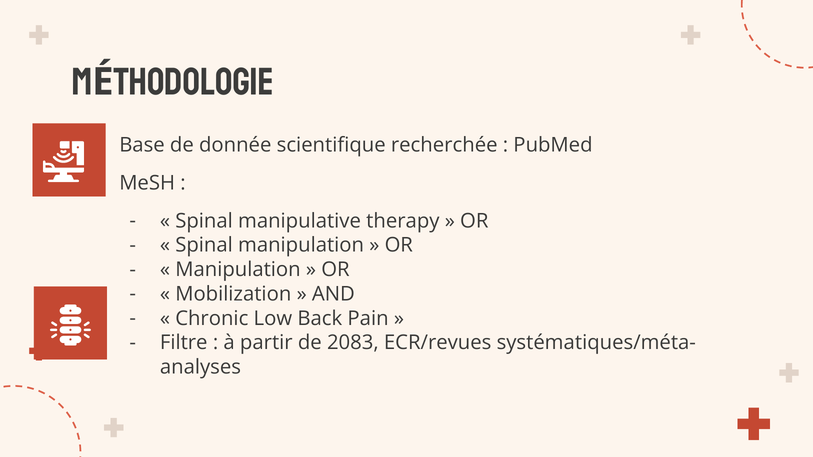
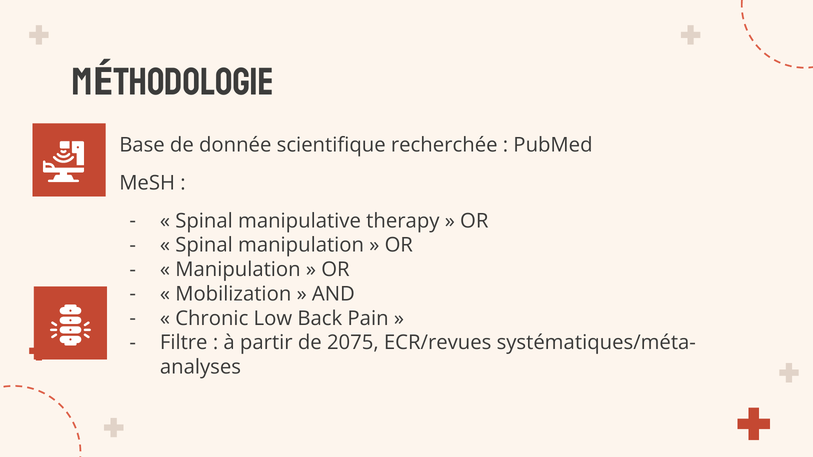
2083: 2083 -> 2075 (353, 343)
